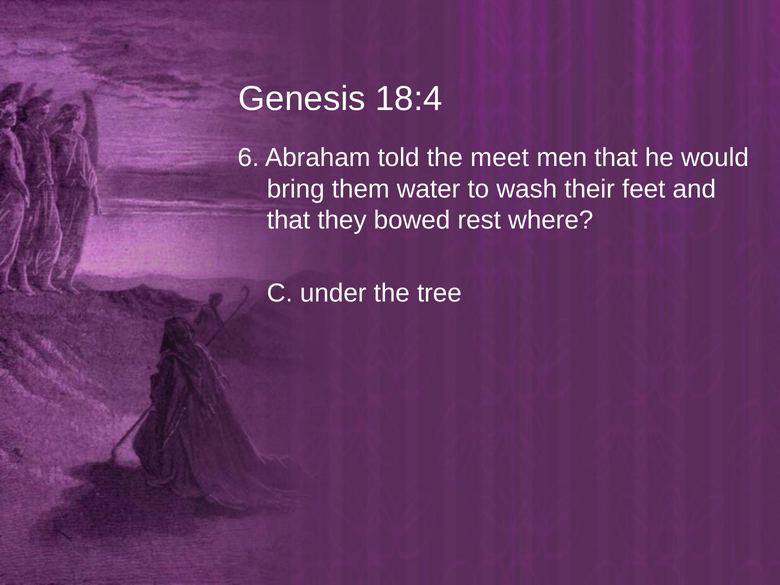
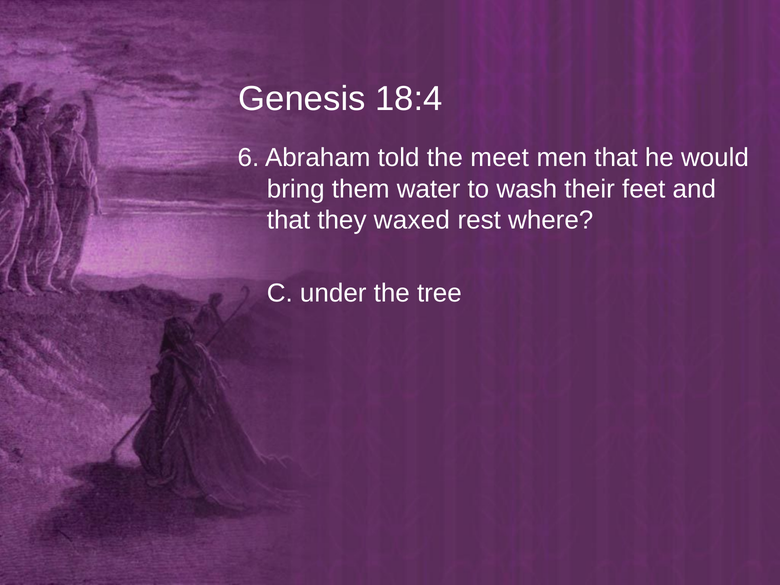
bowed: bowed -> waxed (412, 220)
